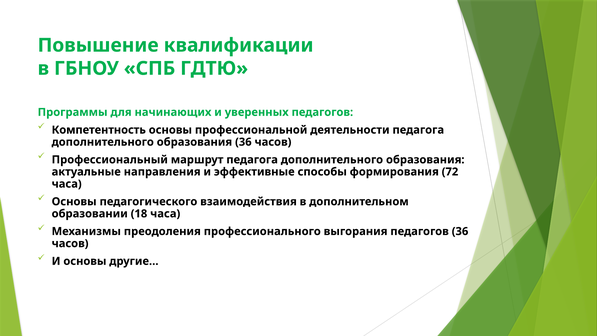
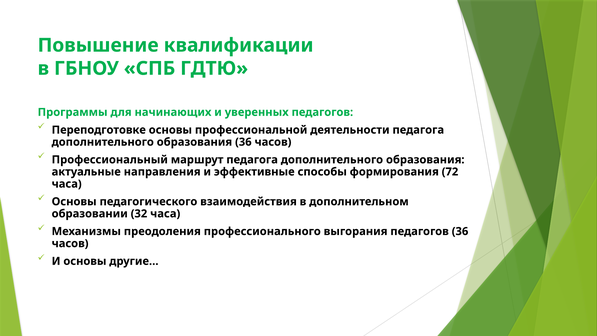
Компетентность: Компетентность -> Переподготовке (99, 130)
18: 18 -> 32 (139, 214)
